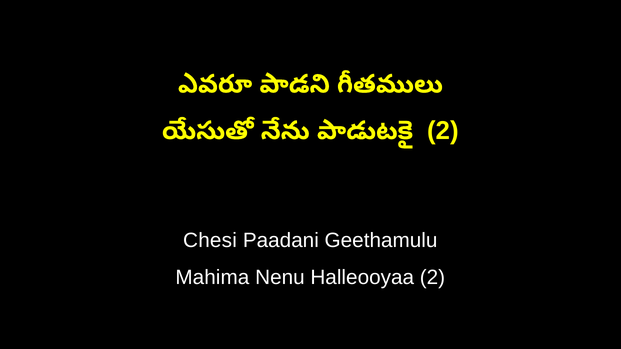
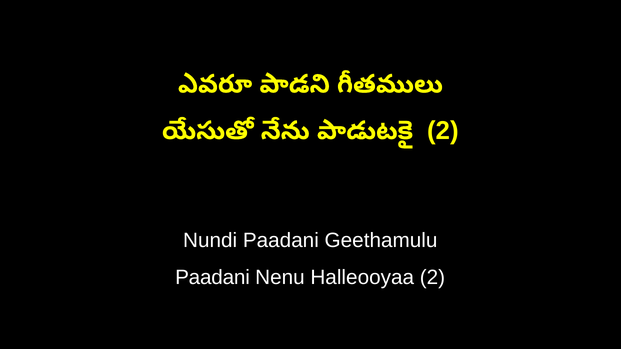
Chesi: Chesi -> Nundi (210, 241)
Mahima: Mahima -> Paadani (213, 278)
